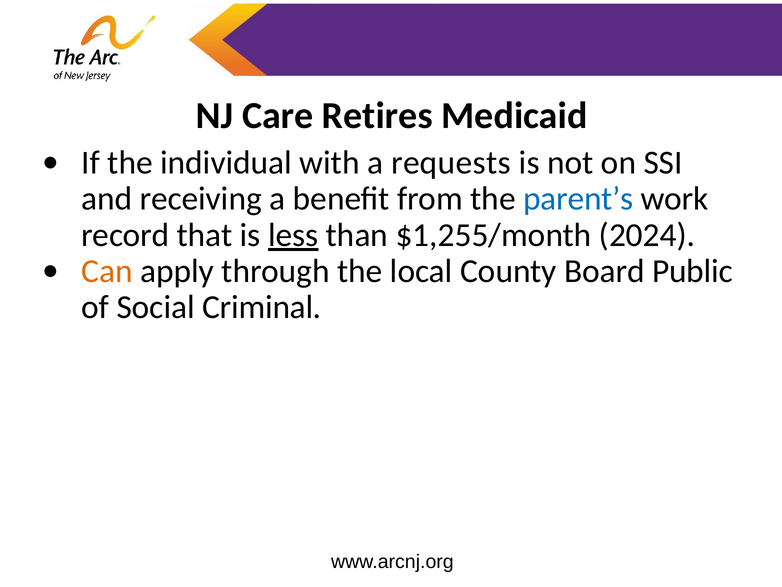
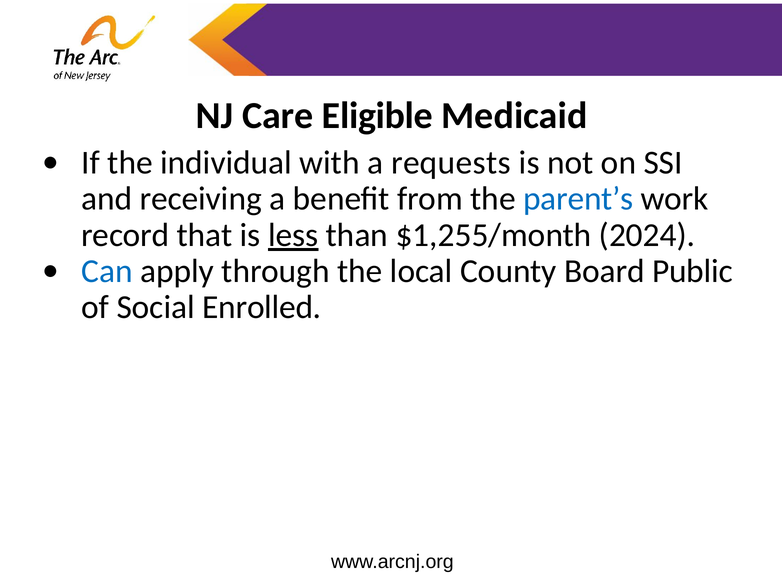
Retires: Retires -> Eligible (377, 115)
Can colour: orange -> blue (107, 271)
Criminal: Criminal -> Enrolled (262, 307)
